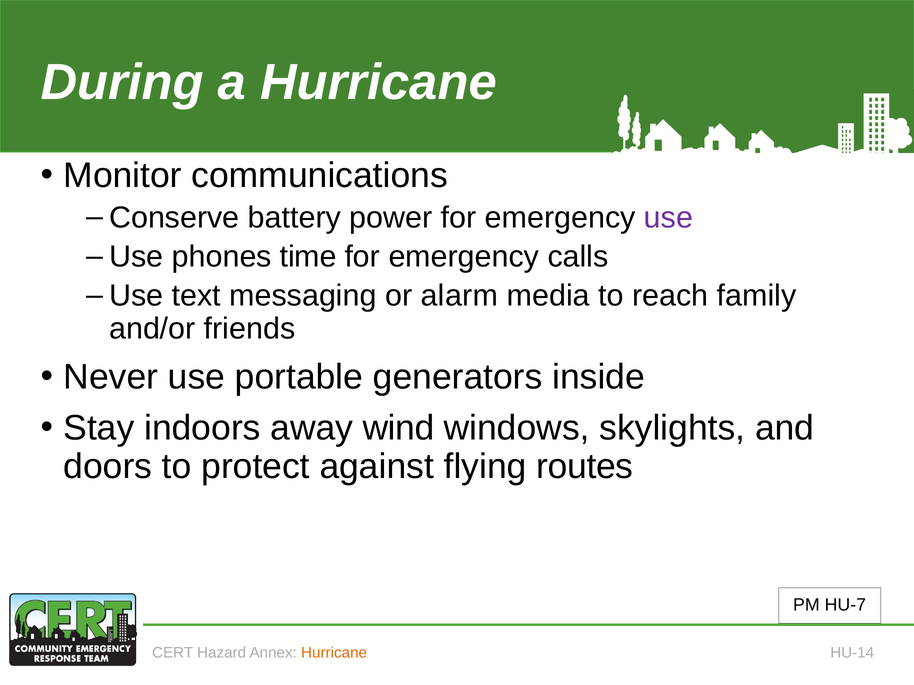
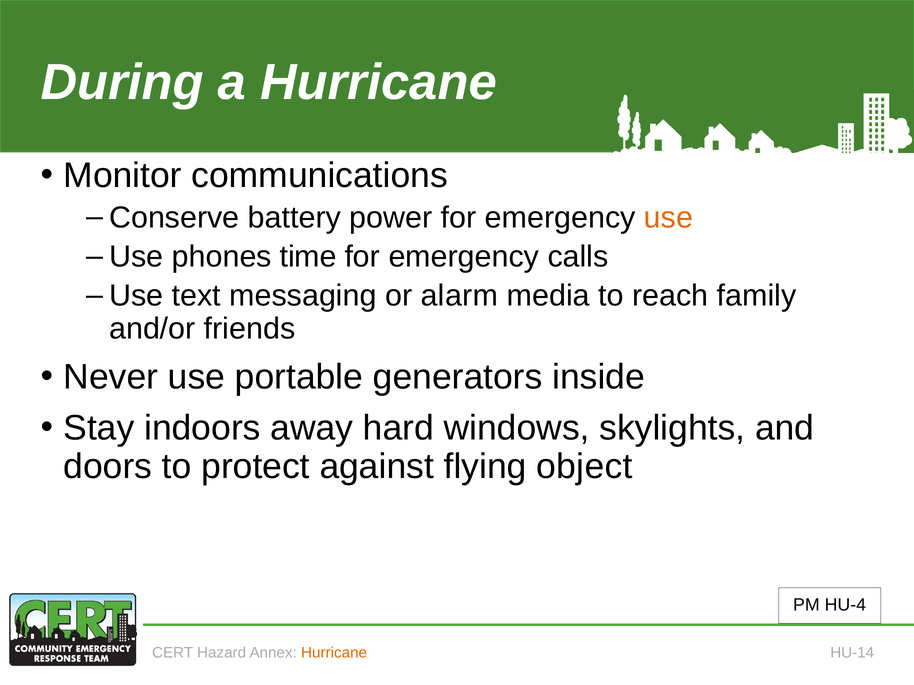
use colour: purple -> orange (668, 218)
wind: wind -> hard (398, 428)
routes: routes -> object (584, 467)
HU-7: HU-7 -> HU-4 (845, 606)
